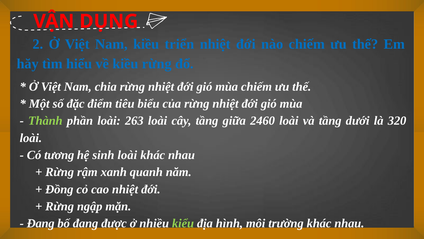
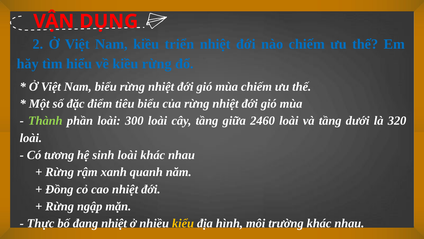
Nam chia: chia -> biểu (106, 86)
263: 263 -> 300 (134, 121)
Đang: Đang -> Thực (41, 223)
đang được: được -> nhiệt (114, 223)
kiểu colour: light green -> yellow (183, 223)
